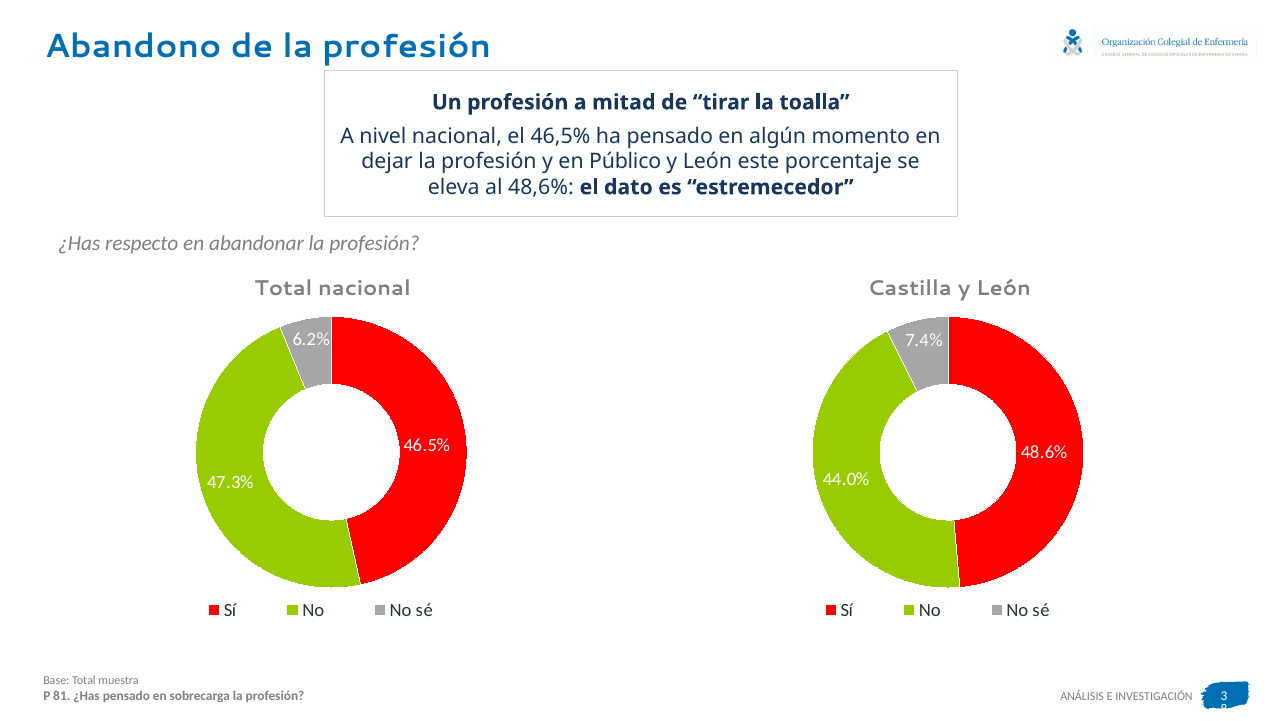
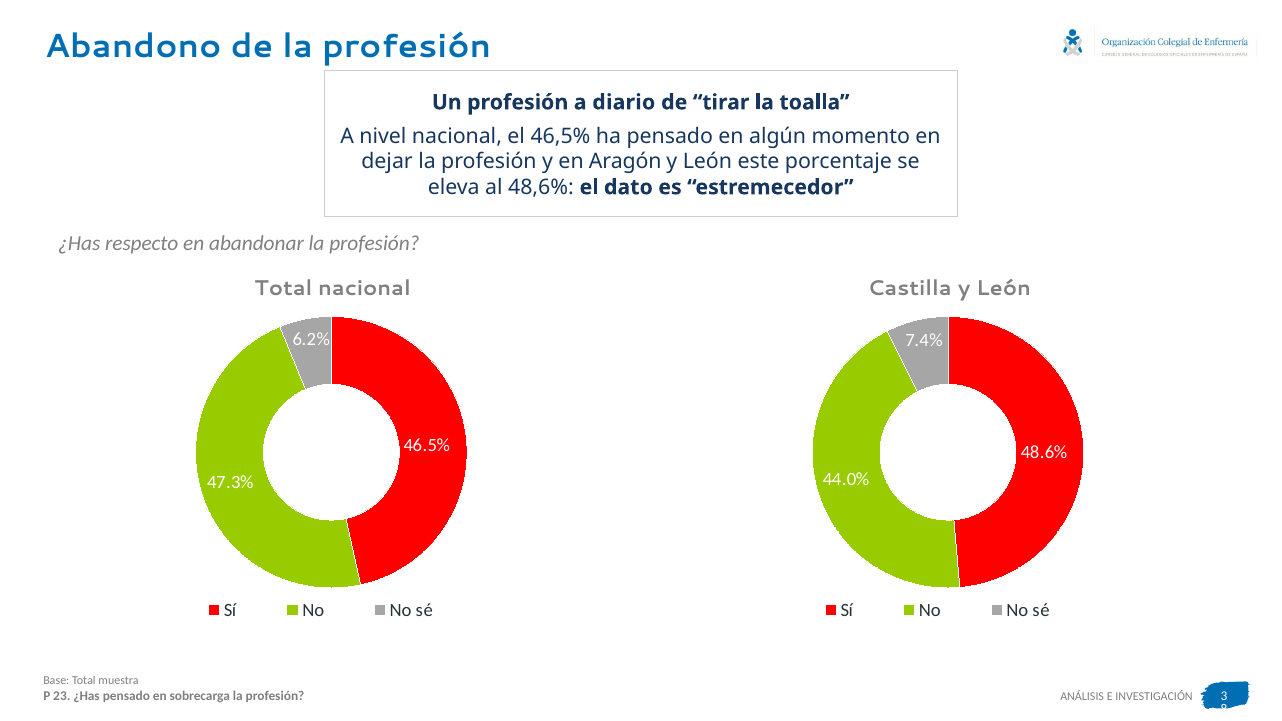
mitad: mitad -> diario (624, 102)
Público: Público -> Aragón (625, 162)
81: 81 -> 23 (62, 696)
